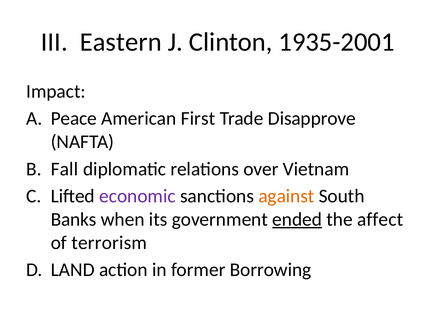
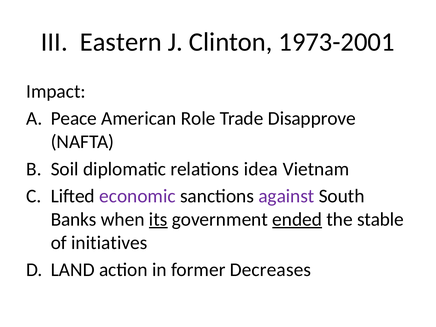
1935-2001: 1935-2001 -> 1973-2001 (337, 42)
First: First -> Role (198, 119)
Fall: Fall -> Soil (65, 169)
over: over -> idea (261, 169)
against colour: orange -> purple (286, 196)
its underline: none -> present (158, 219)
affect: affect -> stable (380, 219)
terrorism: terrorism -> initiatives (109, 243)
Borrowing: Borrowing -> Decreases (270, 270)
